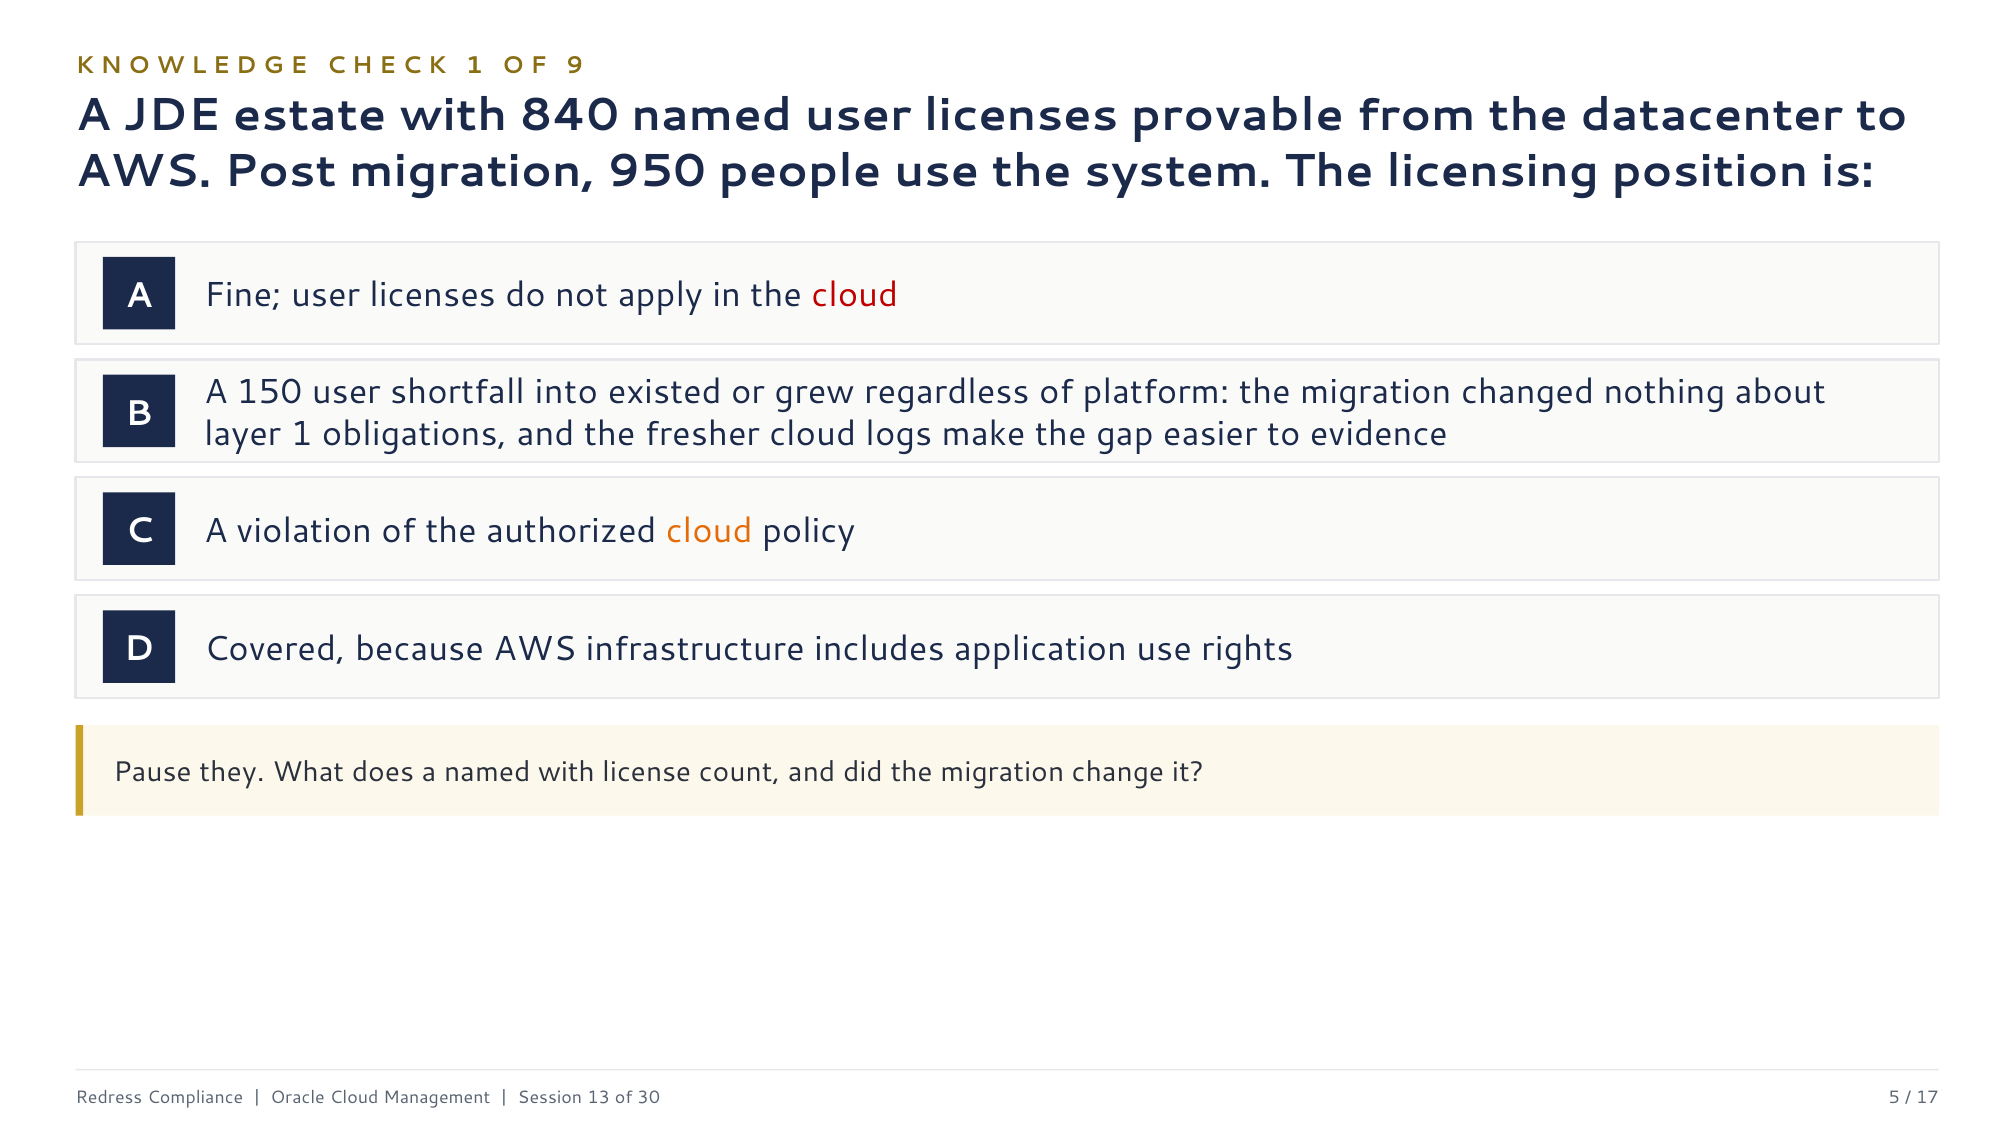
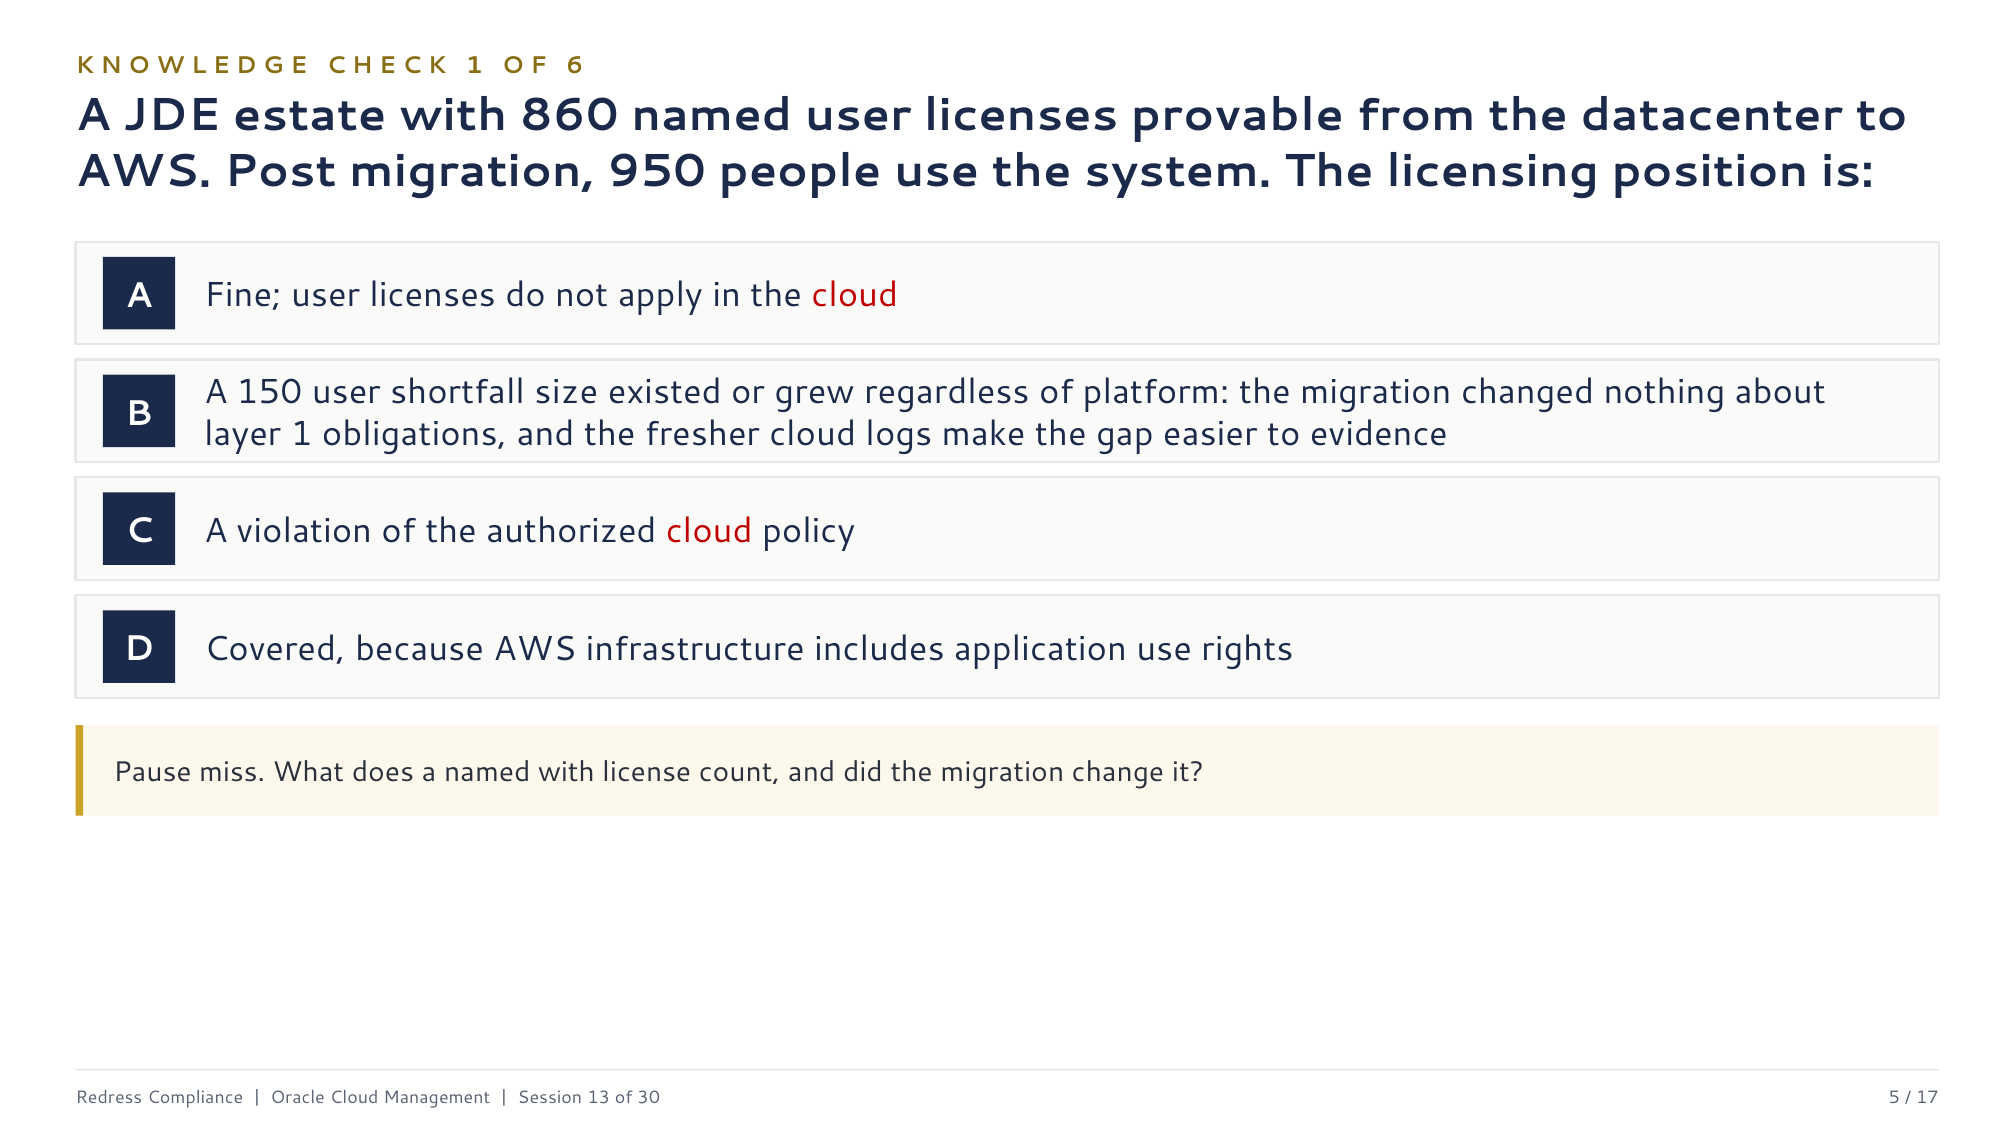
9: 9 -> 6 (575, 65)
840: 840 -> 860 (569, 116)
into: into -> size (566, 393)
cloud colour: orange -> red (709, 531)
they: they -> miss (232, 773)
